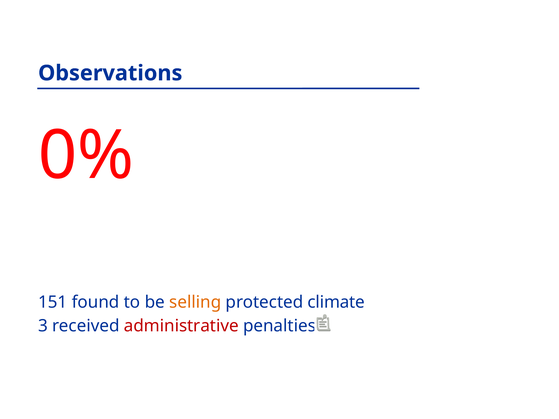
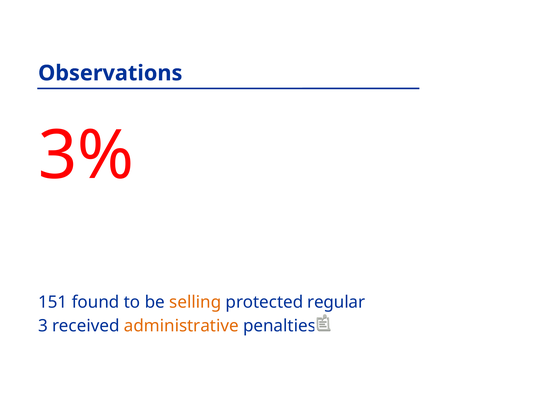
0%: 0% -> 3% (86, 156)
climate: climate -> regular (336, 302)
administrative colour: red -> orange (181, 326)
